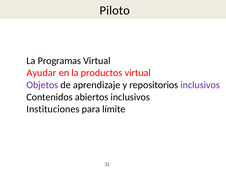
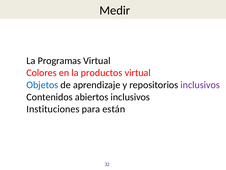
Piloto: Piloto -> Medir (115, 10)
Ayudar: Ayudar -> Colores (42, 73)
Objetos colour: purple -> blue (42, 85)
límite: límite -> están (114, 109)
